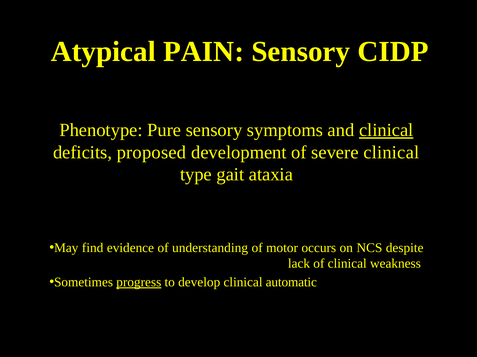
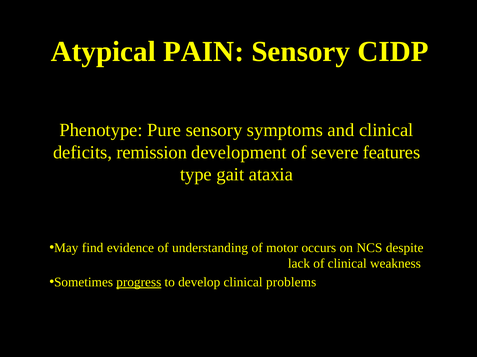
clinical underline: present -> none (386, 130)
proposed: proposed -> remission (152, 153)
severe clinical: clinical -> features (392, 153)
automatic: automatic -> problems (291, 283)
